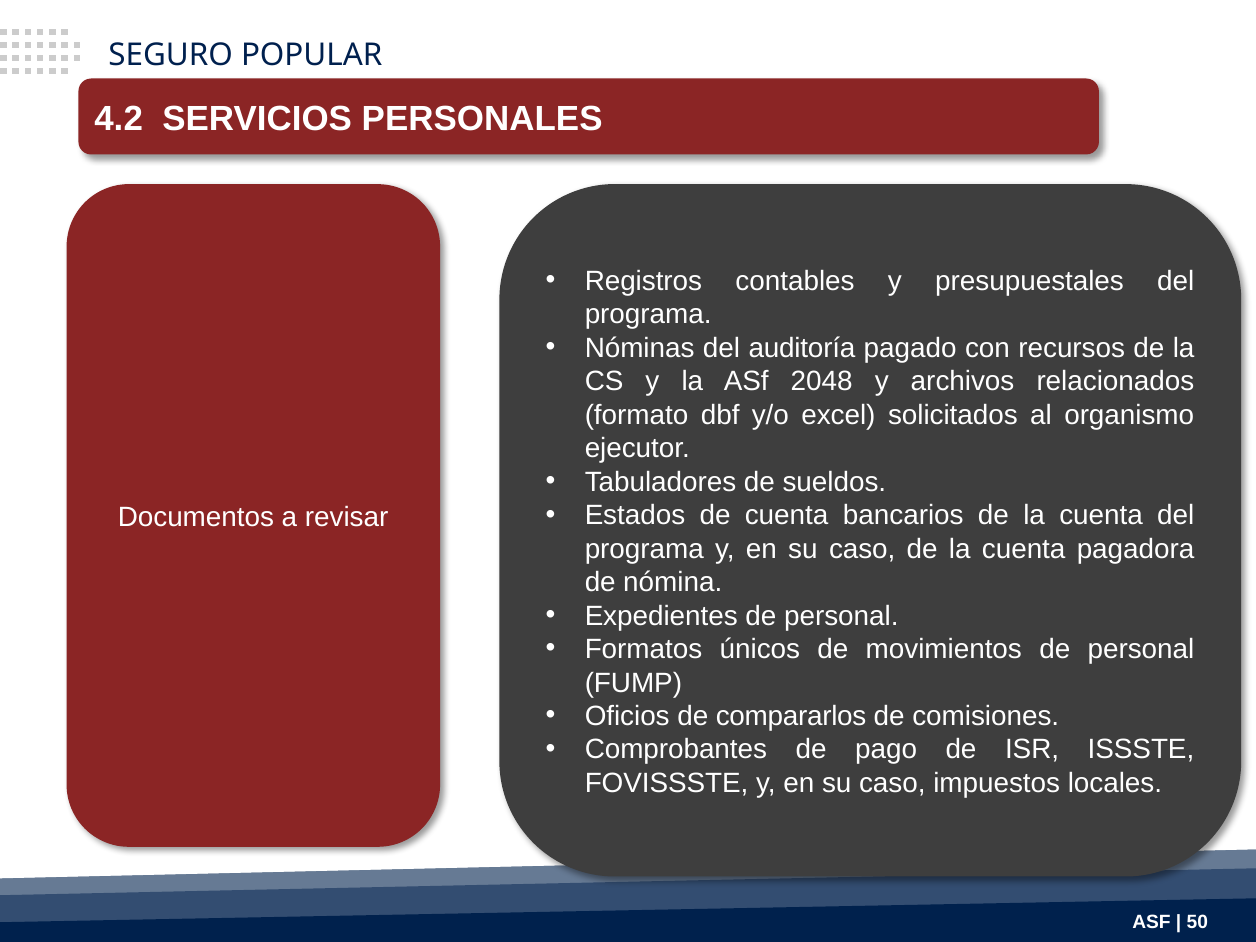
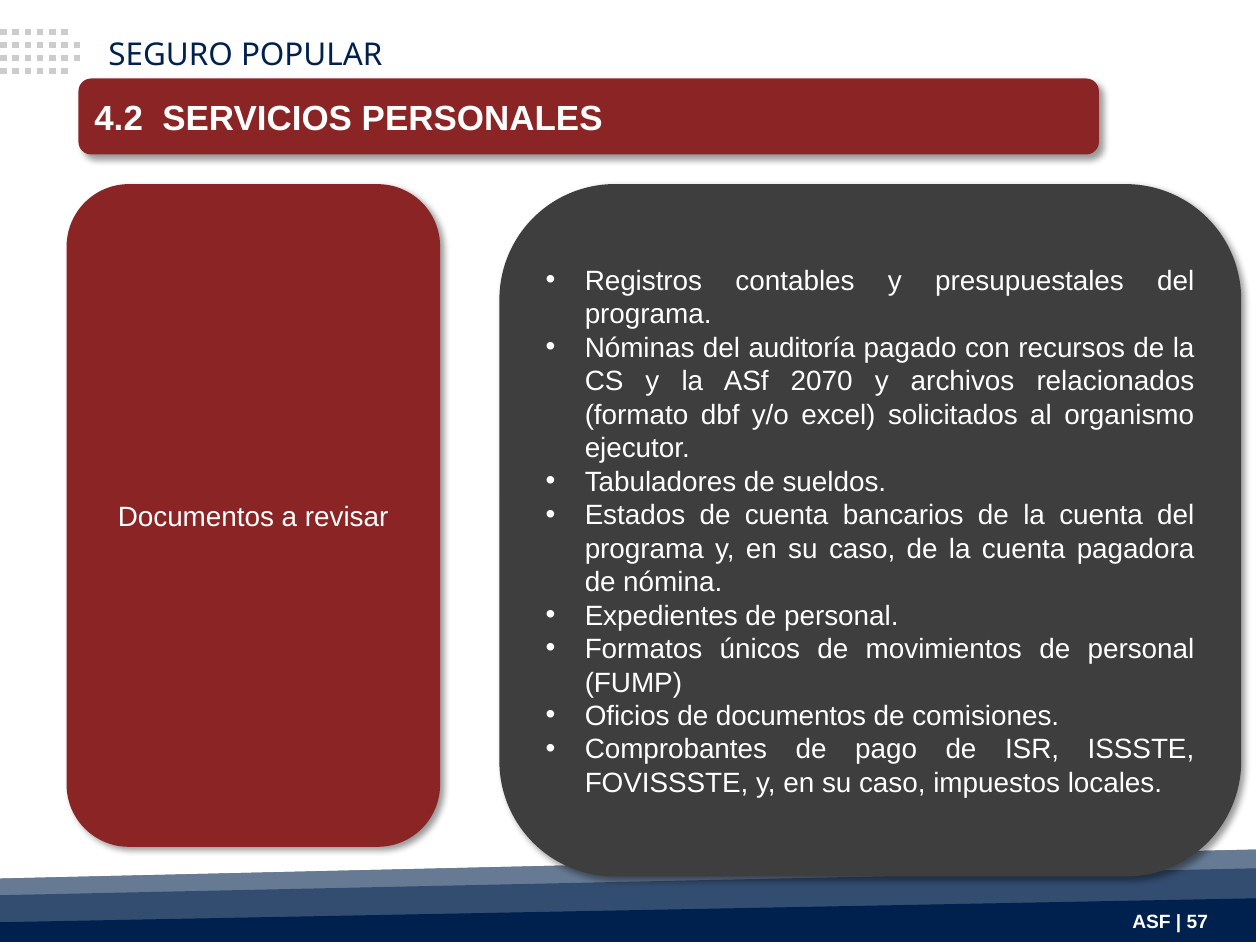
2048: 2048 -> 2070 (822, 382)
de compararlos: compararlos -> documentos (791, 716)
50: 50 -> 57 (1197, 922)
